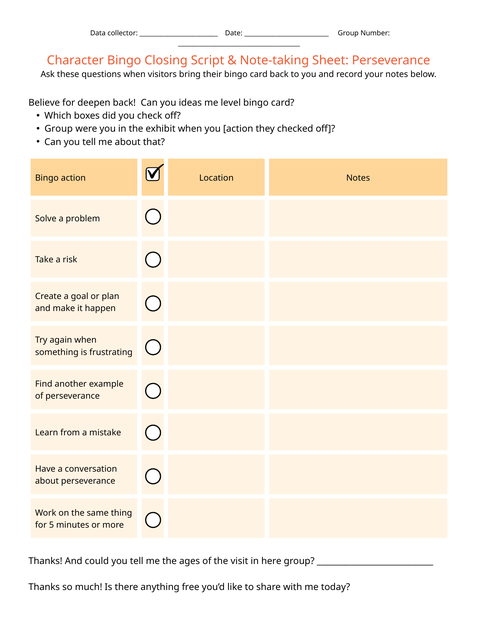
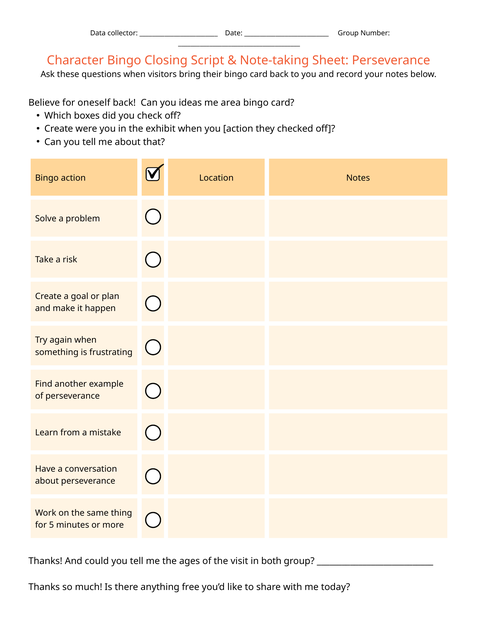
deepen: deepen -> oneself (94, 103)
level: level -> area (231, 103)
Group: Group -> Create (59, 129)
here: here -> both (271, 562)
